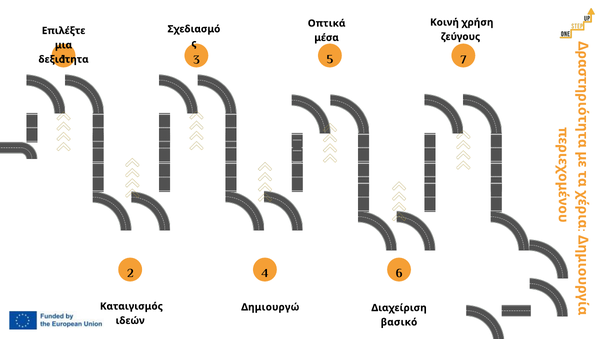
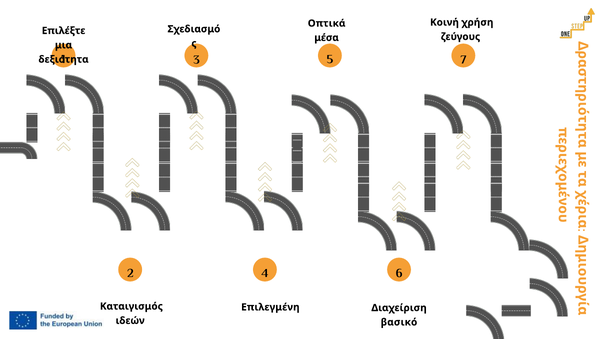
Δημιουργώ: Δημιουργώ -> Επιλεγμένη (270, 307)
